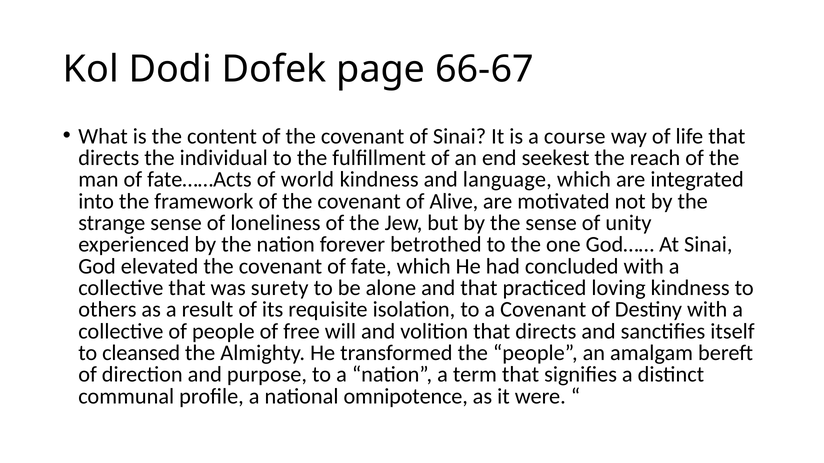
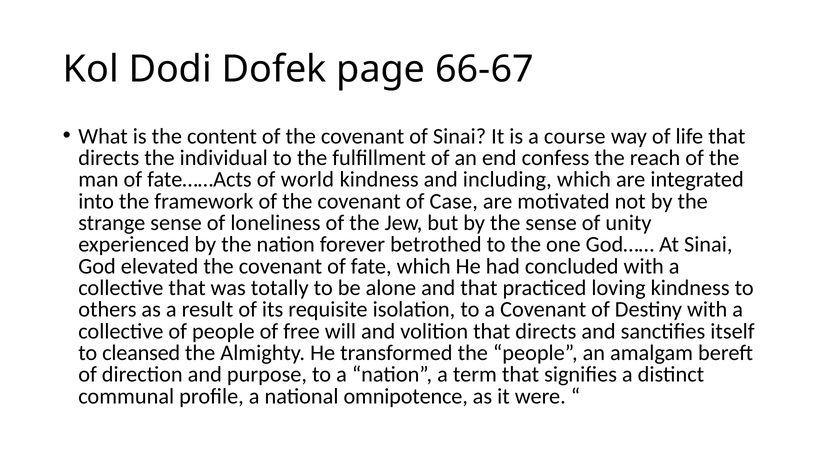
seekest: seekest -> confess (556, 158)
language: language -> including (507, 180)
Alive: Alive -> Case (454, 201)
surety: surety -> totally (280, 288)
